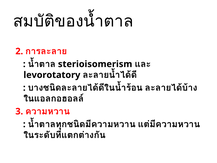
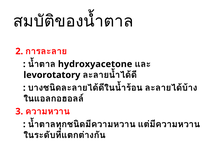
sterioisomerism: sterioisomerism -> hydroxyacetone (95, 64)
